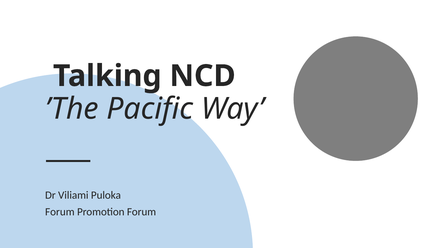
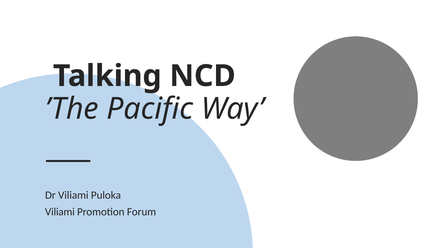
Forum: Forum -> Viliami (60, 211)
